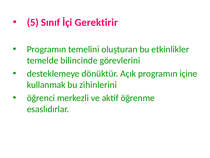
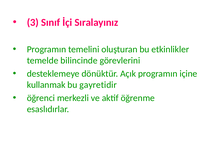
5: 5 -> 3 (33, 22)
Gerektirir: Gerektirir -> Sıralayınız (96, 22)
zihinlerini: zihinlerini -> gayretidir (98, 85)
